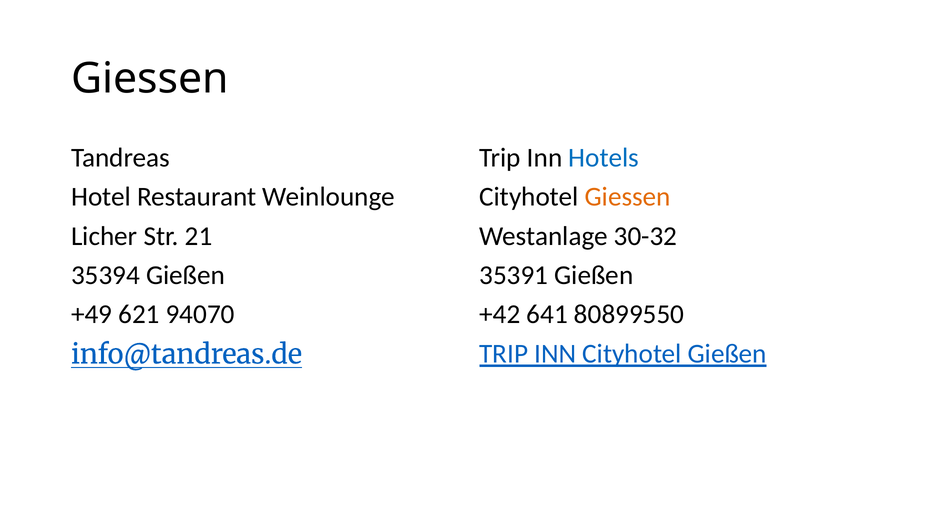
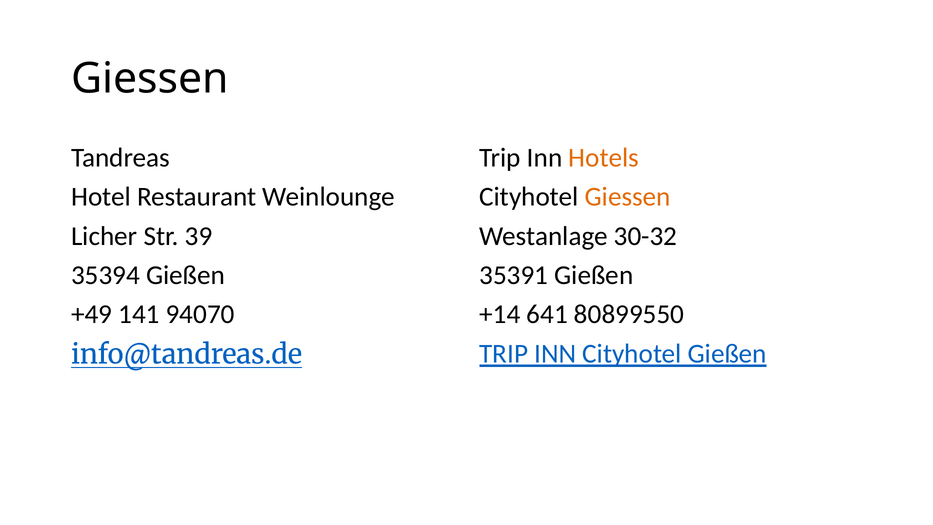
Hotels colour: blue -> orange (604, 158)
21: 21 -> 39 (199, 236)
621: 621 -> 141 (139, 314)
+42: +42 -> +14 (500, 314)
